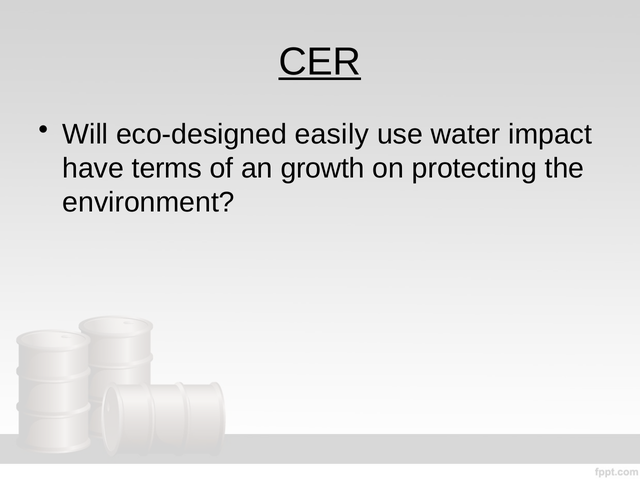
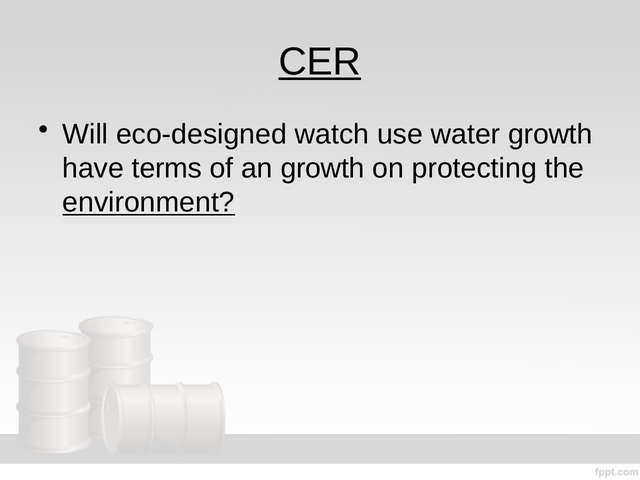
easily: easily -> watch (332, 134)
water impact: impact -> growth (550, 134)
environment underline: none -> present (149, 203)
